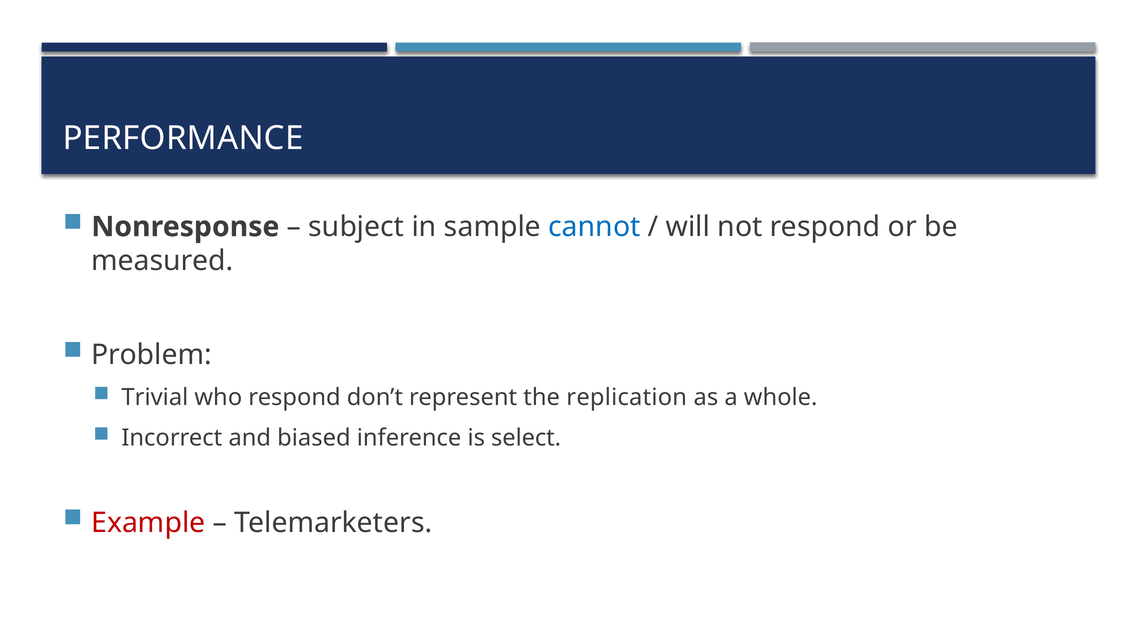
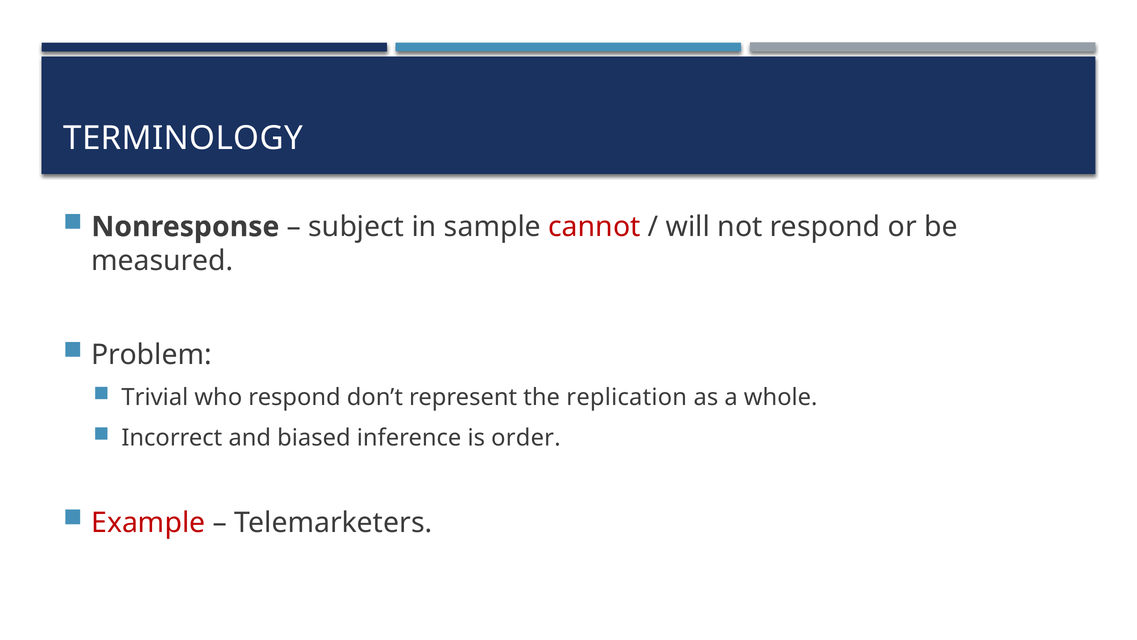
PERFORMANCE: PERFORMANCE -> TERMINOLOGY (183, 138)
cannot colour: blue -> red (594, 227)
select: select -> order (526, 438)
